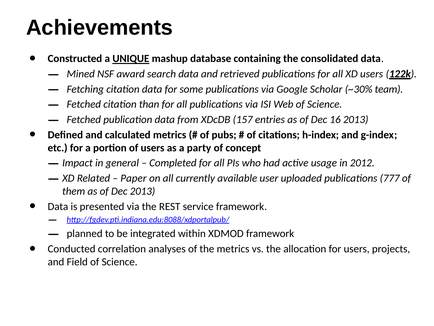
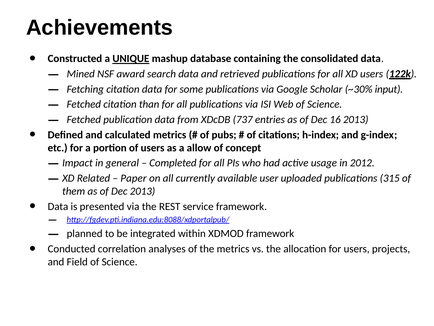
team: team -> input (389, 89)
157: 157 -> 737 (243, 119)
party: party -> allow (199, 148)
777: 777 -> 315 (390, 178)
